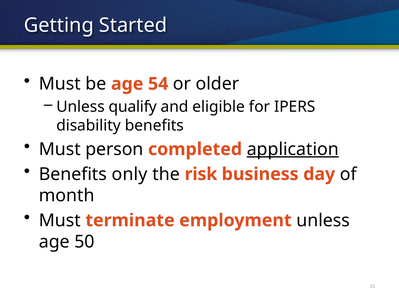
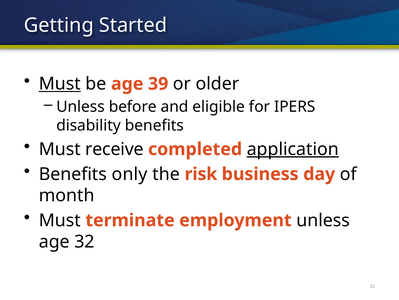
Must underline: none -> present (60, 84)
54: 54 -> 39 (158, 84)
qualify: qualify -> before (133, 107)
person: person -> receive (114, 149)
50: 50 -> 32 (84, 241)
